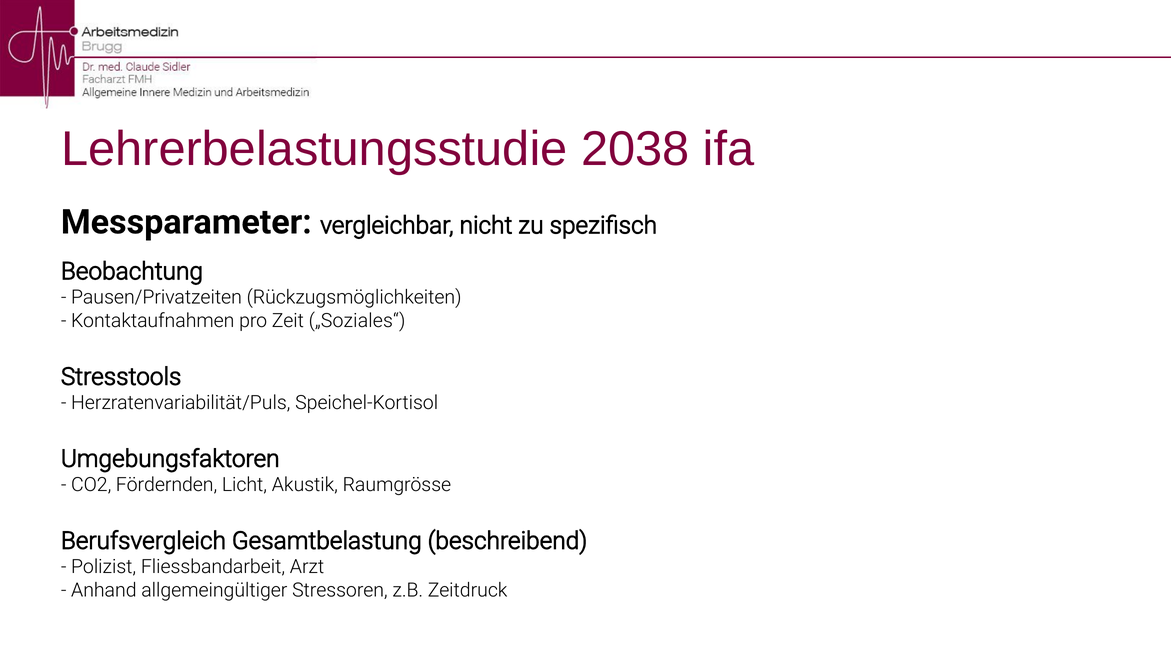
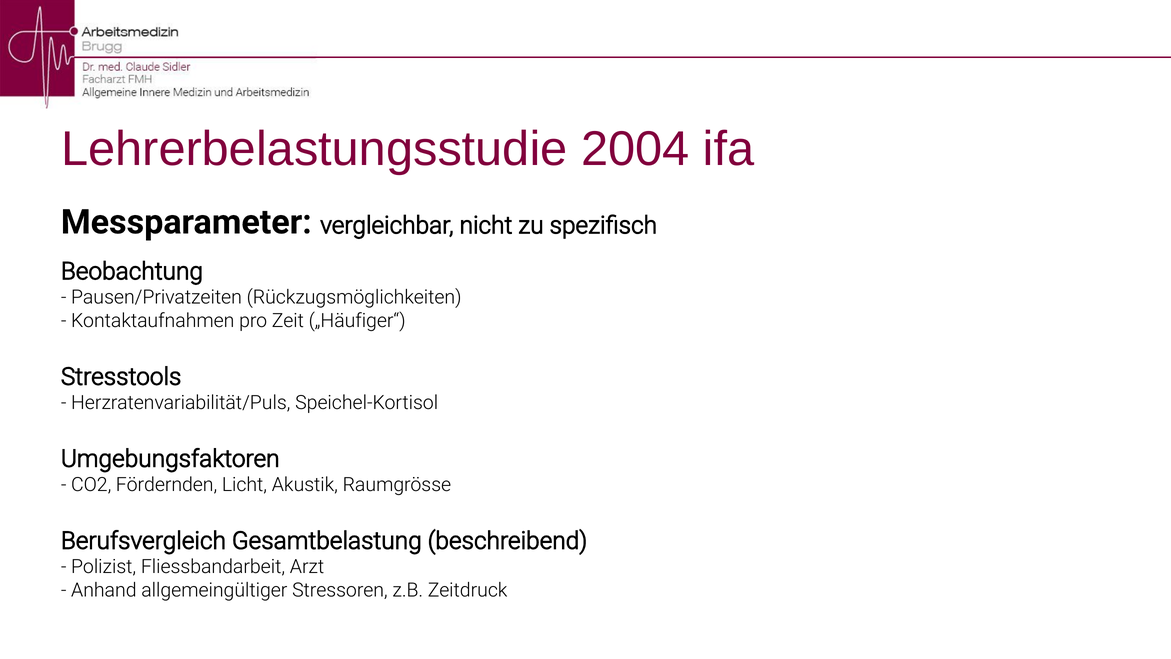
2038: 2038 -> 2004 (635, 149)
„Soziales“: „Soziales“ -> „Häufiger“ (357, 321)
